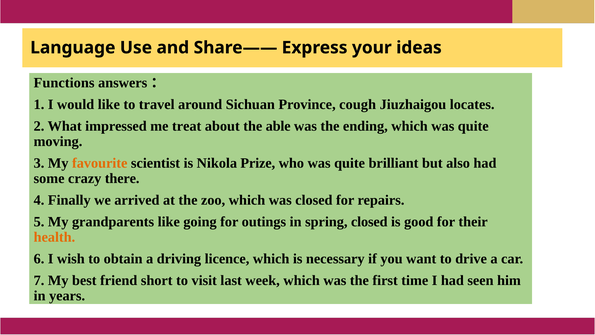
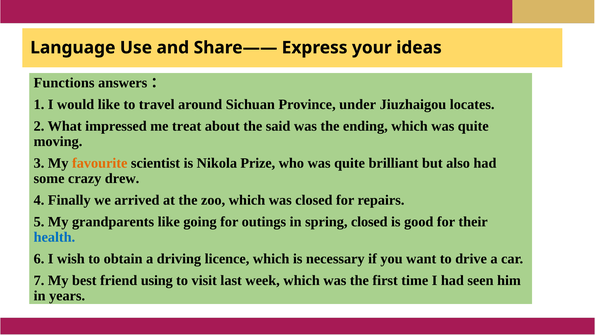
cough: cough -> under (358, 104)
able: able -> said (278, 126)
there: there -> drew (122, 178)
health colour: orange -> blue (54, 237)
short: short -> using (157, 280)
